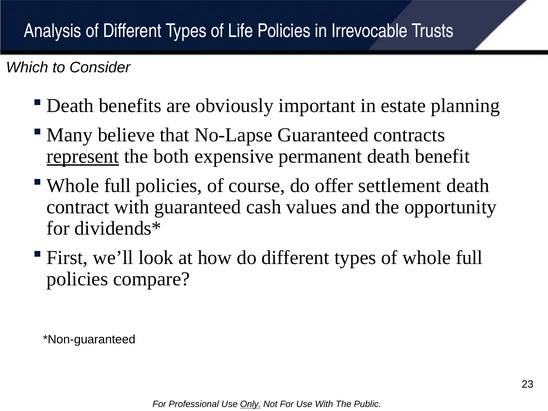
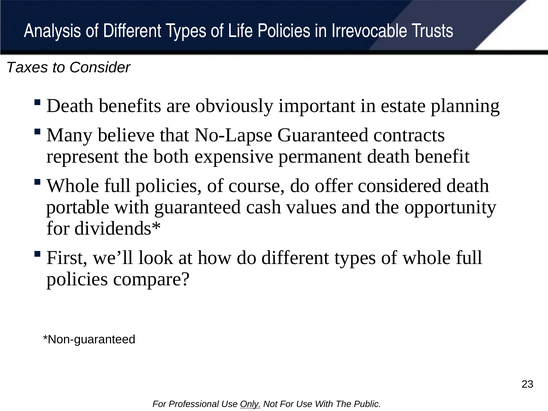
Which: Which -> Taxes (27, 67)
represent underline: present -> none (83, 156)
settlement: settlement -> considered (400, 186)
contract: contract -> portable (78, 207)
